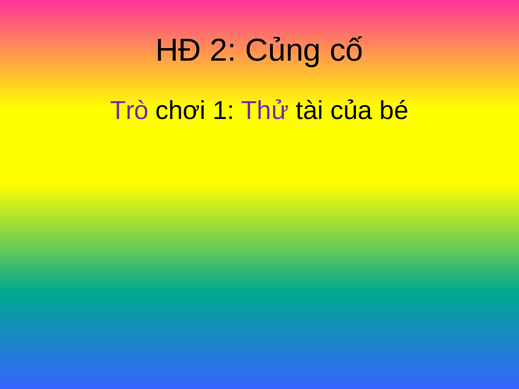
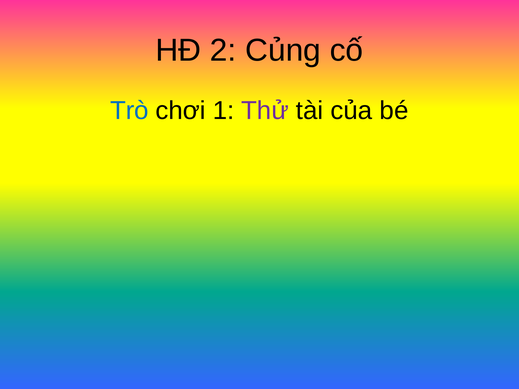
Trò colour: purple -> blue (129, 111)
